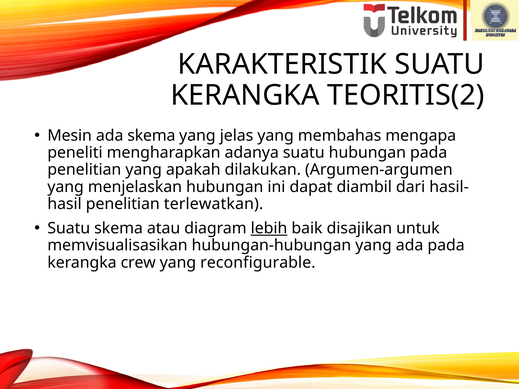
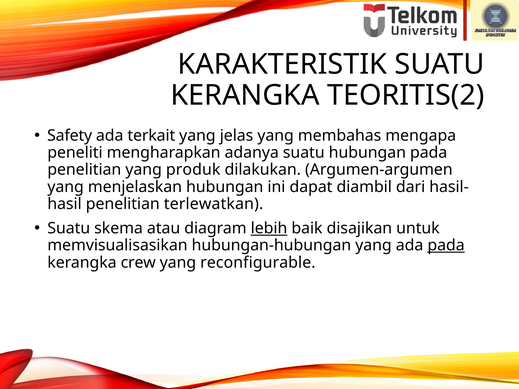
Mesin: Mesin -> Safety (70, 136)
ada skema: skema -> terkait (151, 136)
apakah: apakah -> produk (193, 170)
pada underline: none -> present (446, 246)
